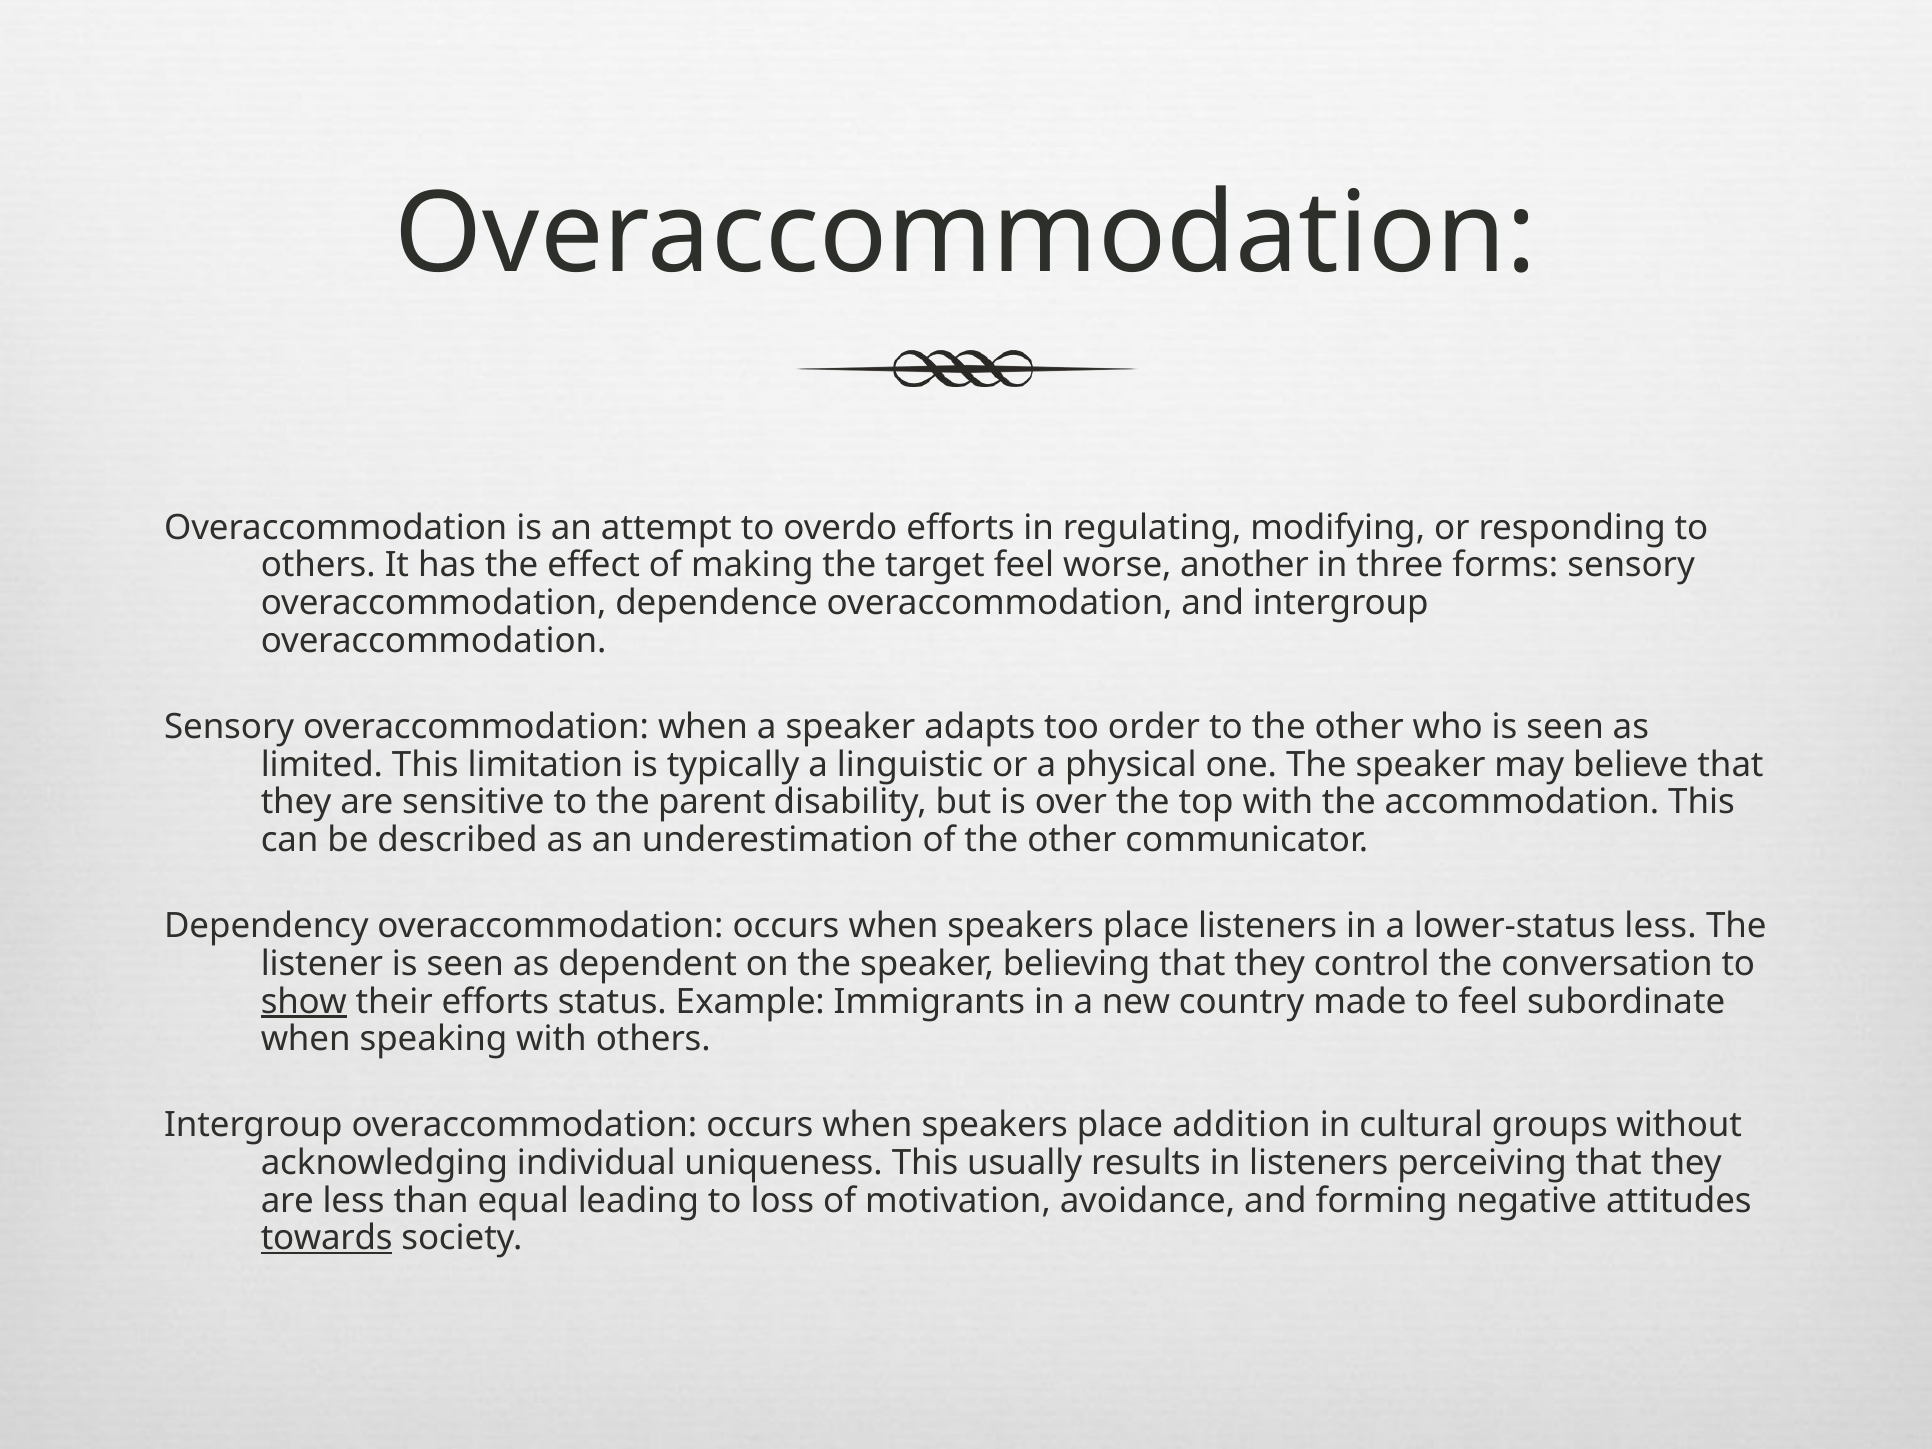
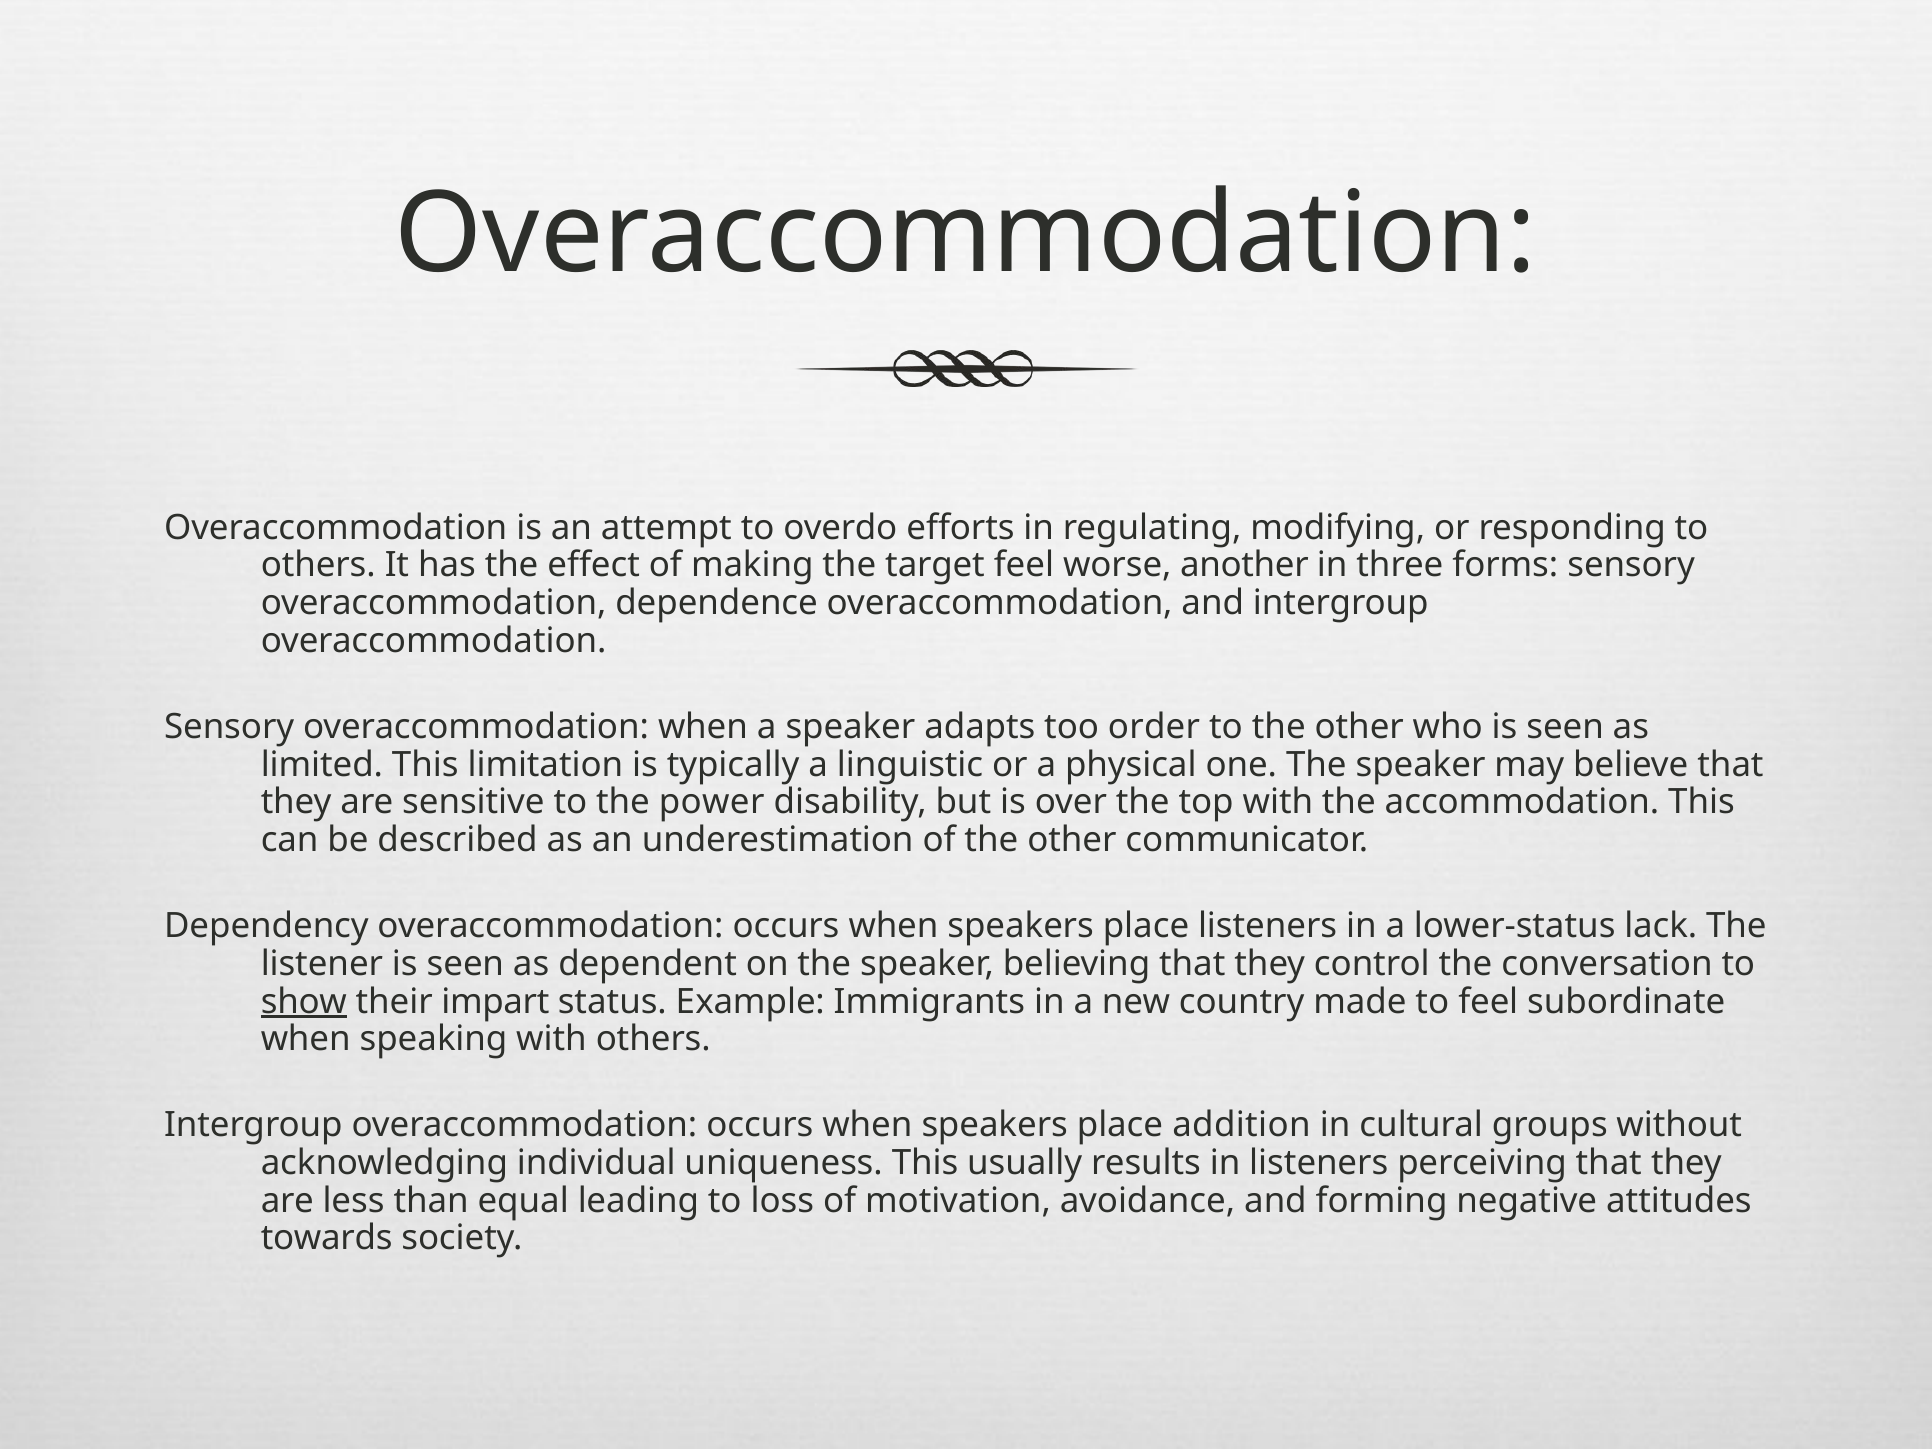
parent: parent -> power (712, 802)
lower-status less: less -> lack (1661, 926)
their efforts: efforts -> impart (495, 1001)
towards underline: present -> none (327, 1238)
